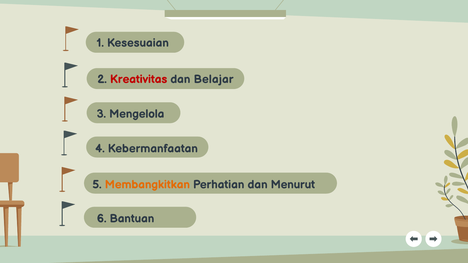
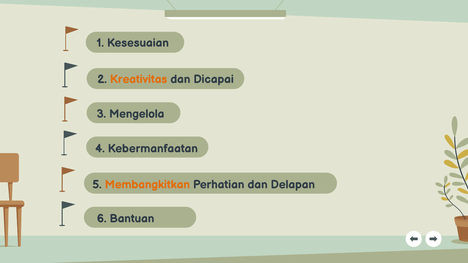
Kreativitas colour: red -> orange (139, 79)
Belajar: Belajar -> Dicapai (214, 79)
Menurut: Menurut -> Delapan (293, 185)
